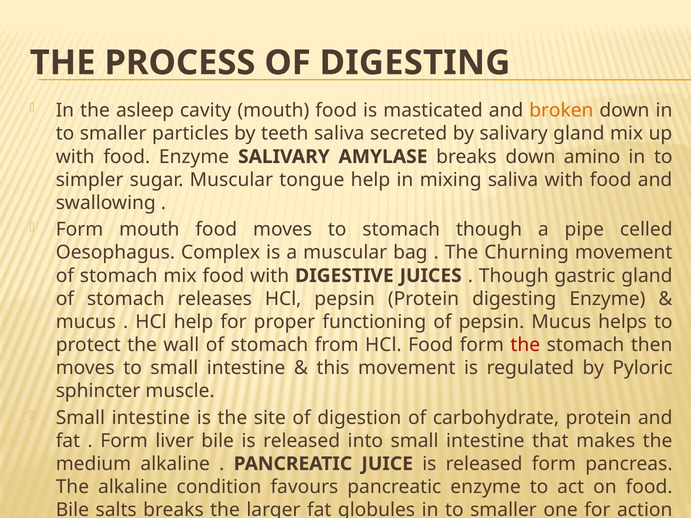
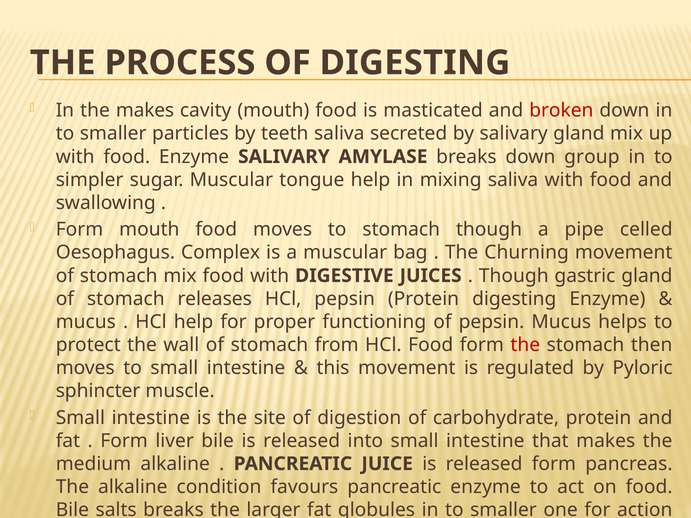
the asleep: asleep -> makes (145, 111)
broken colour: orange -> red (561, 111)
amino: amino -> group (592, 157)
